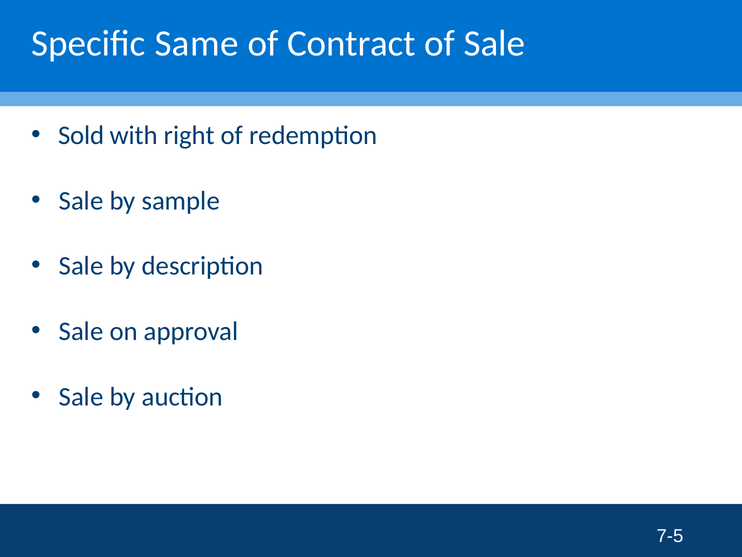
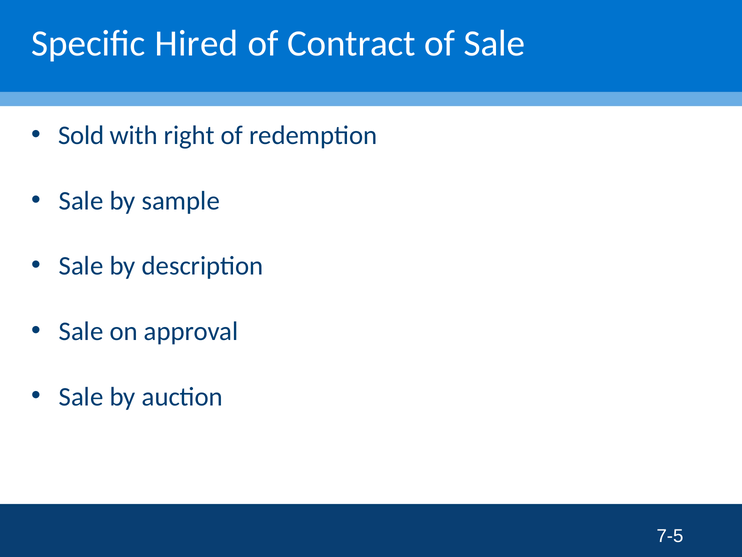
Same: Same -> Hired (197, 43)
